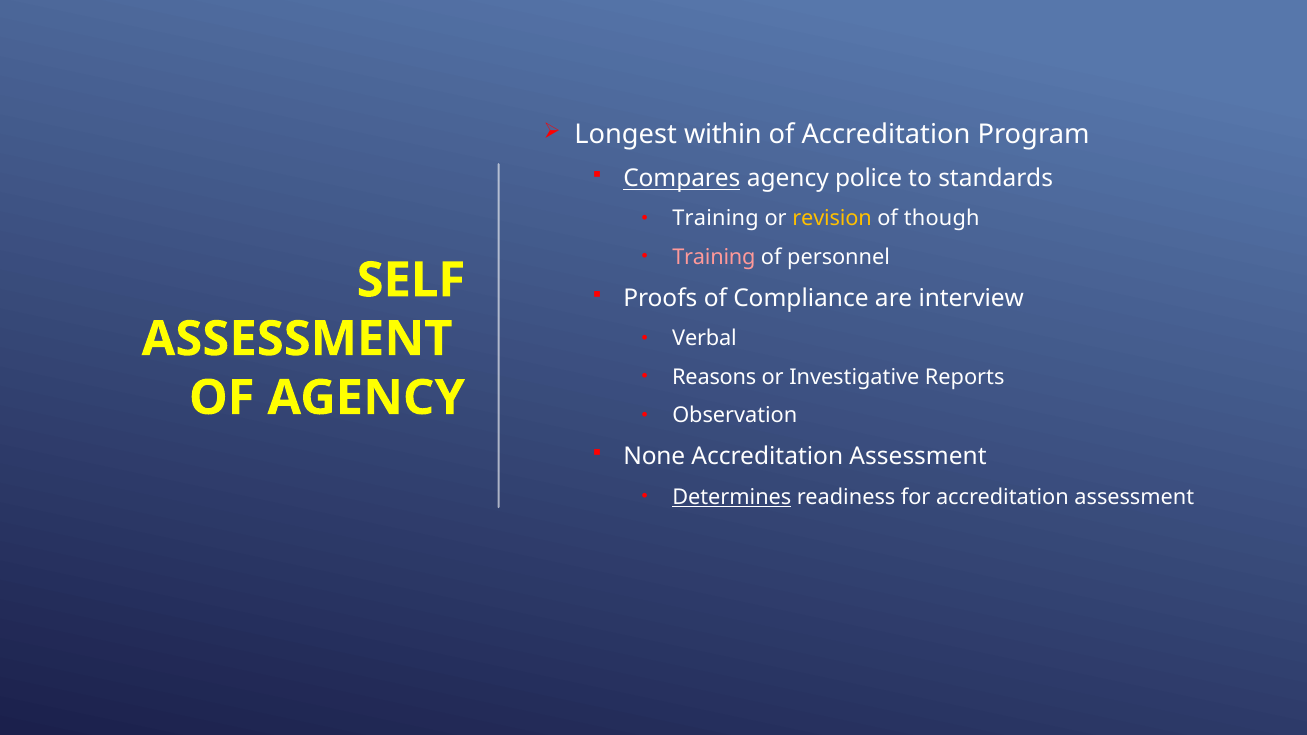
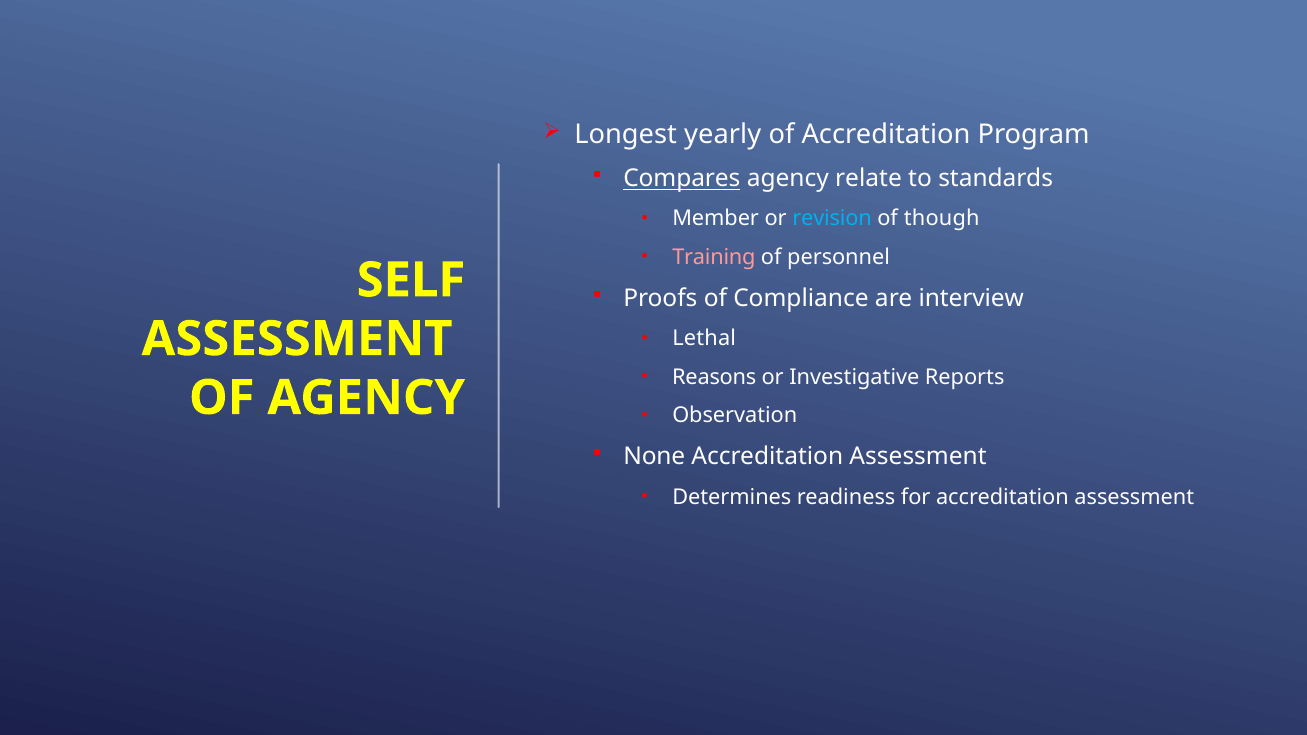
within: within -> yearly (723, 135)
police: police -> relate (868, 179)
Training: Training -> Member (716, 219)
revision colour: yellow -> light blue (832, 219)
Verbal: Verbal -> Lethal (704, 339)
Determines underline: present -> none (732, 497)
